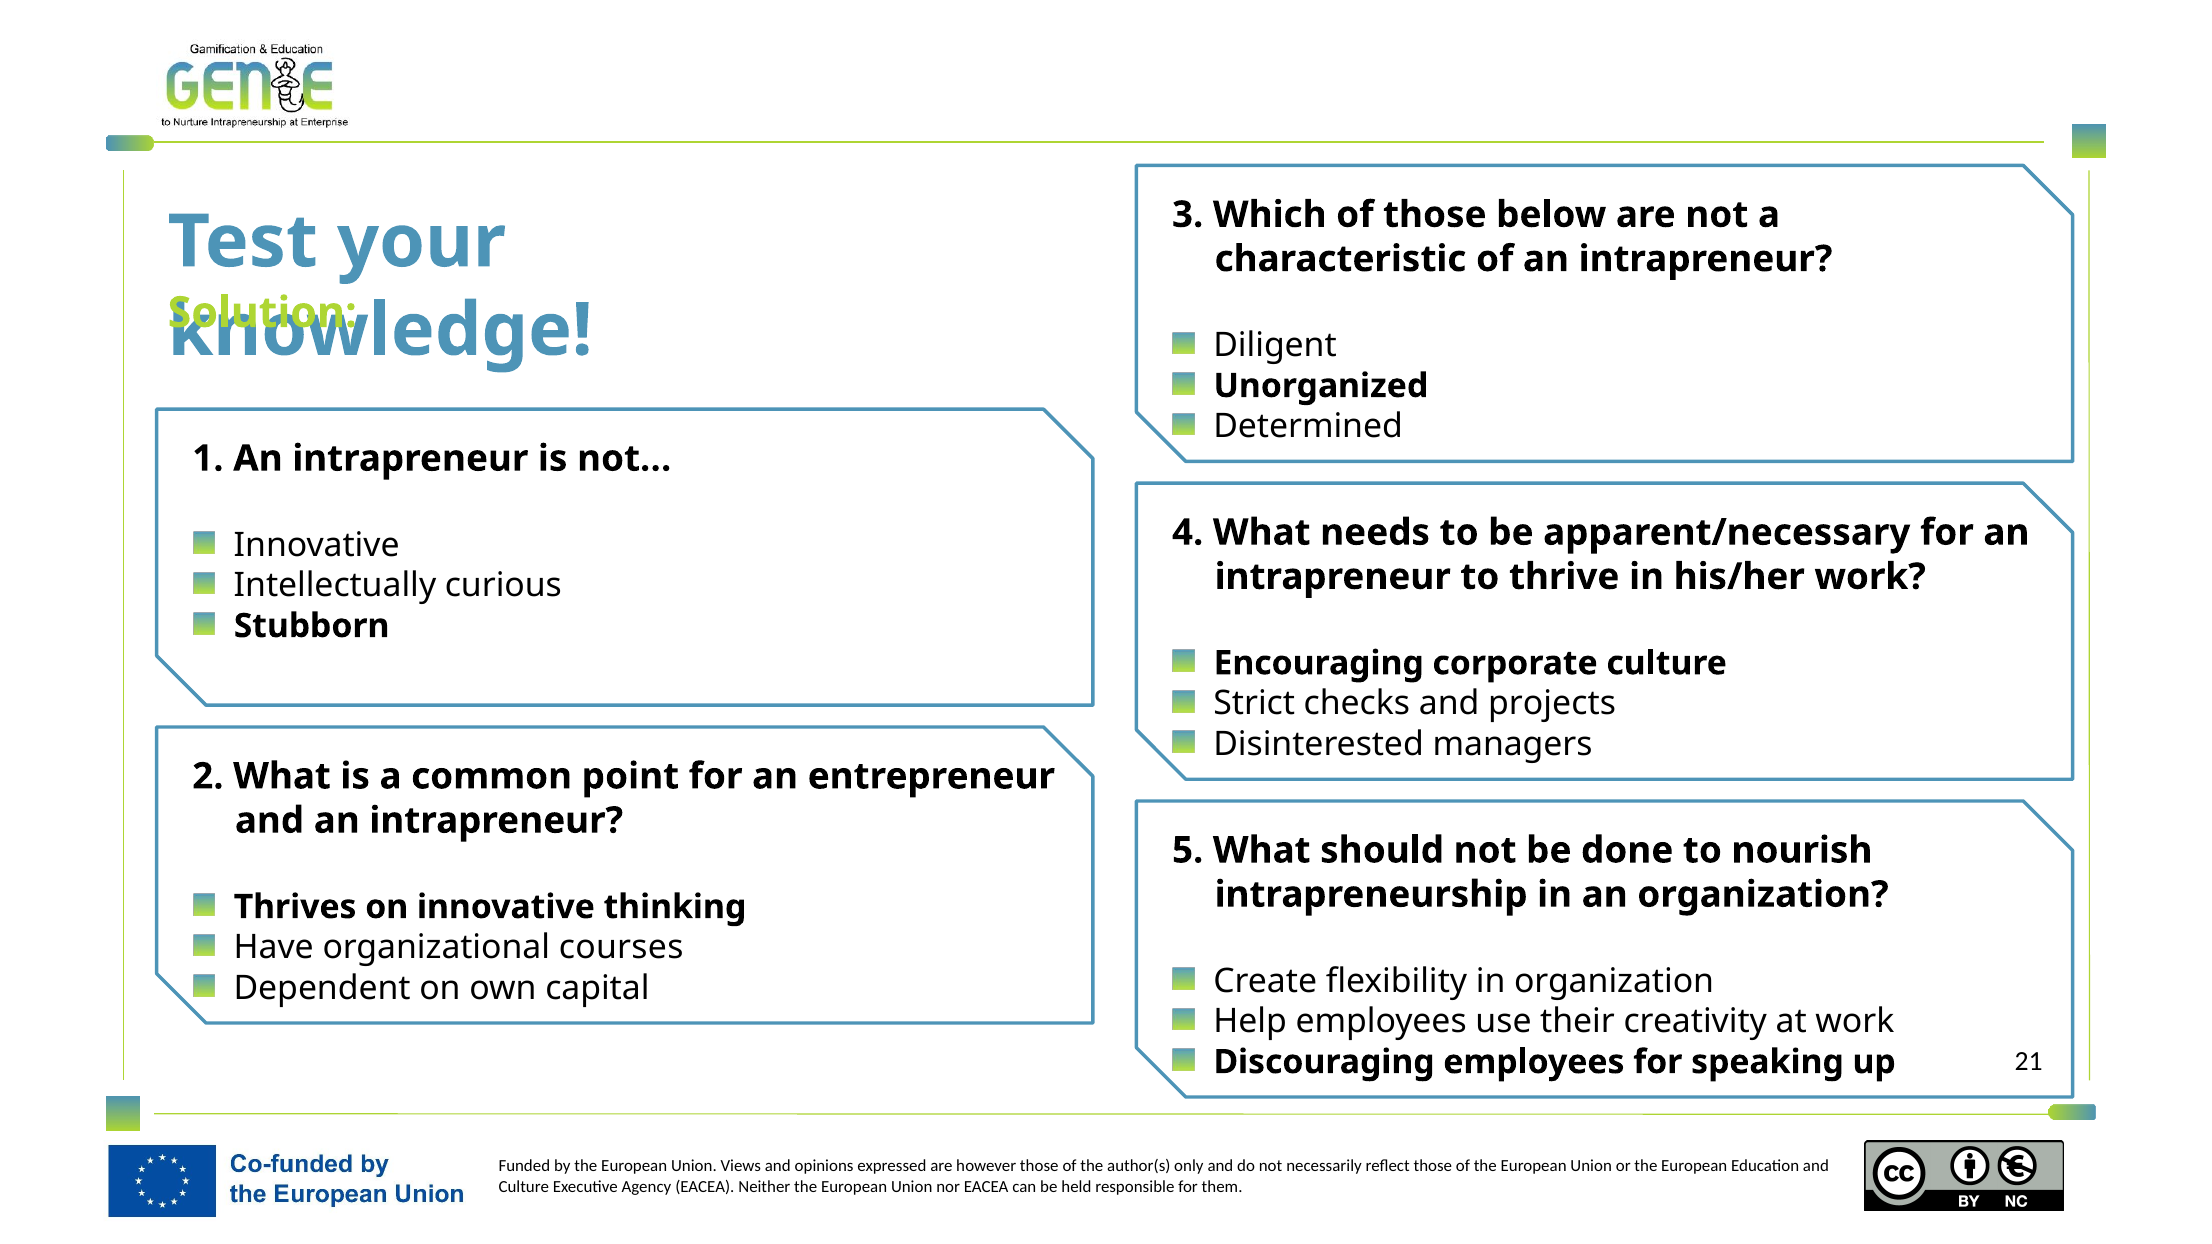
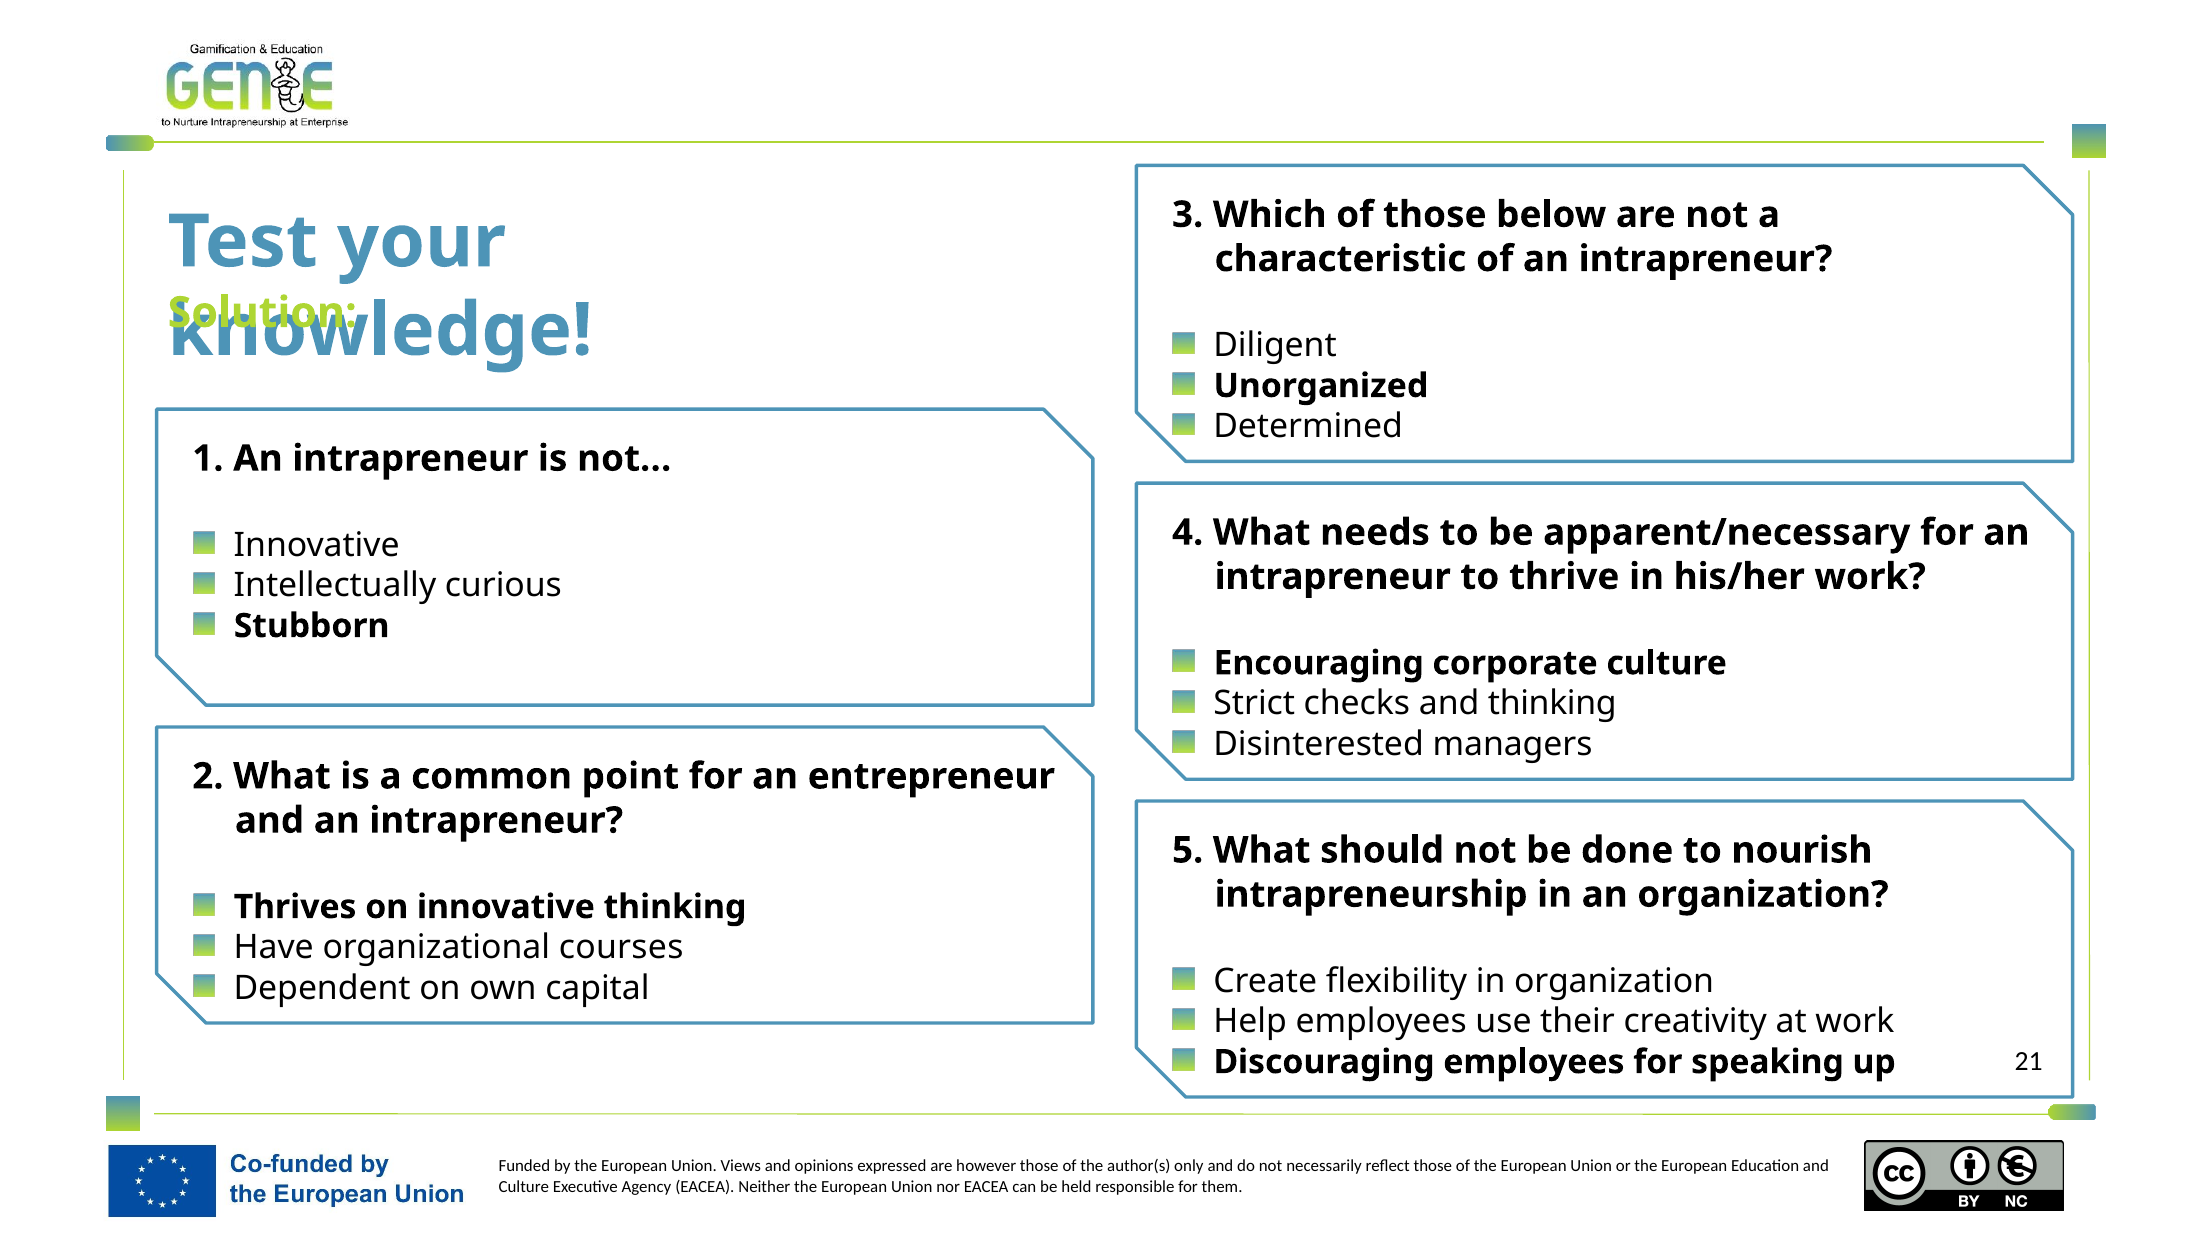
and projects: projects -> thinking (1552, 704)
